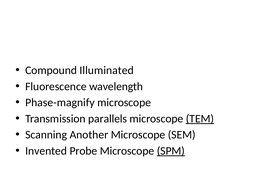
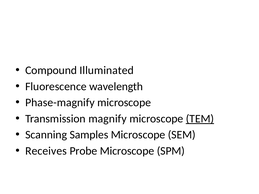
parallels: parallels -> magnify (108, 119)
Another: Another -> Samples (89, 135)
Invented: Invented -> Receives (46, 151)
SPM underline: present -> none (171, 151)
